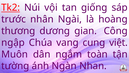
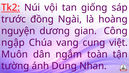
nhân: nhân -> đồng (42, 19)
thương: thương -> nguyện (18, 31)
Ngàn: Ngàn -> Dung (64, 66)
